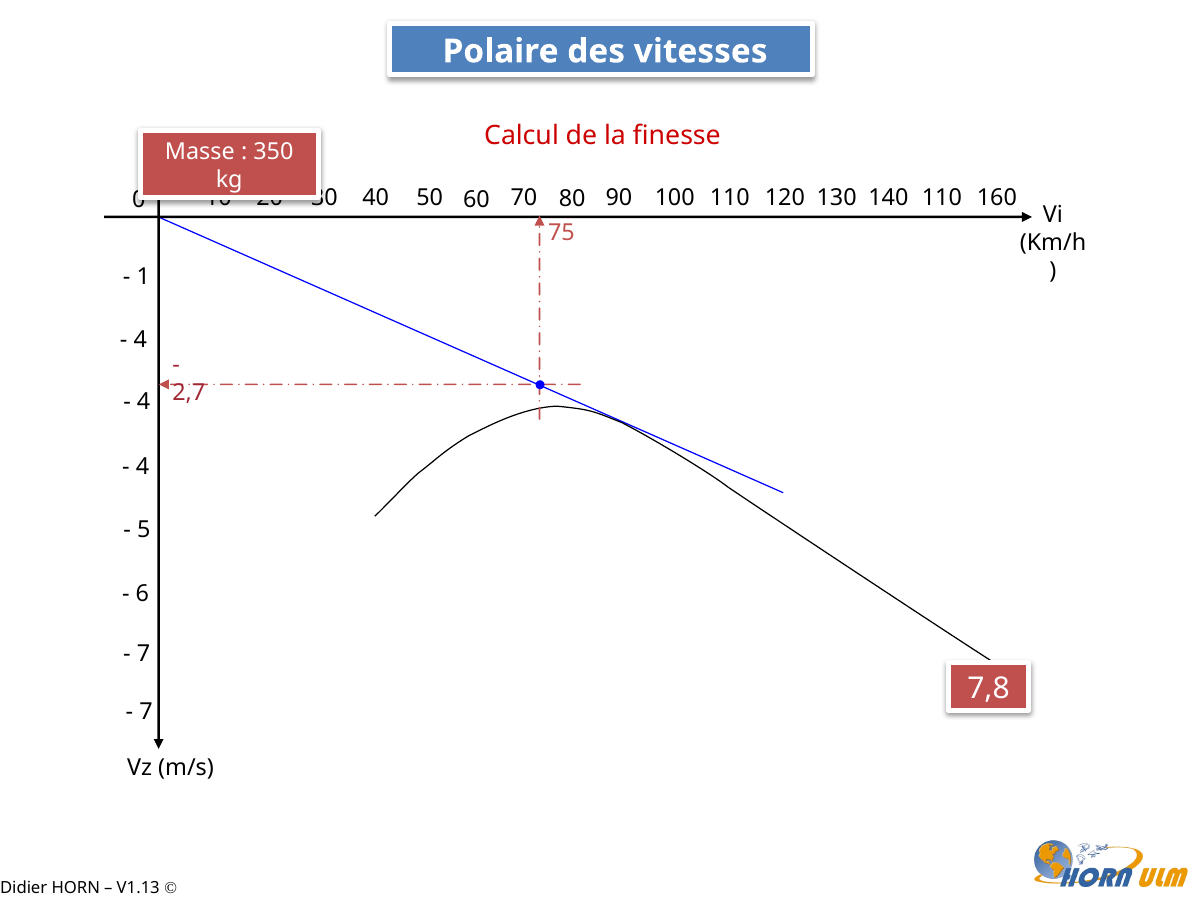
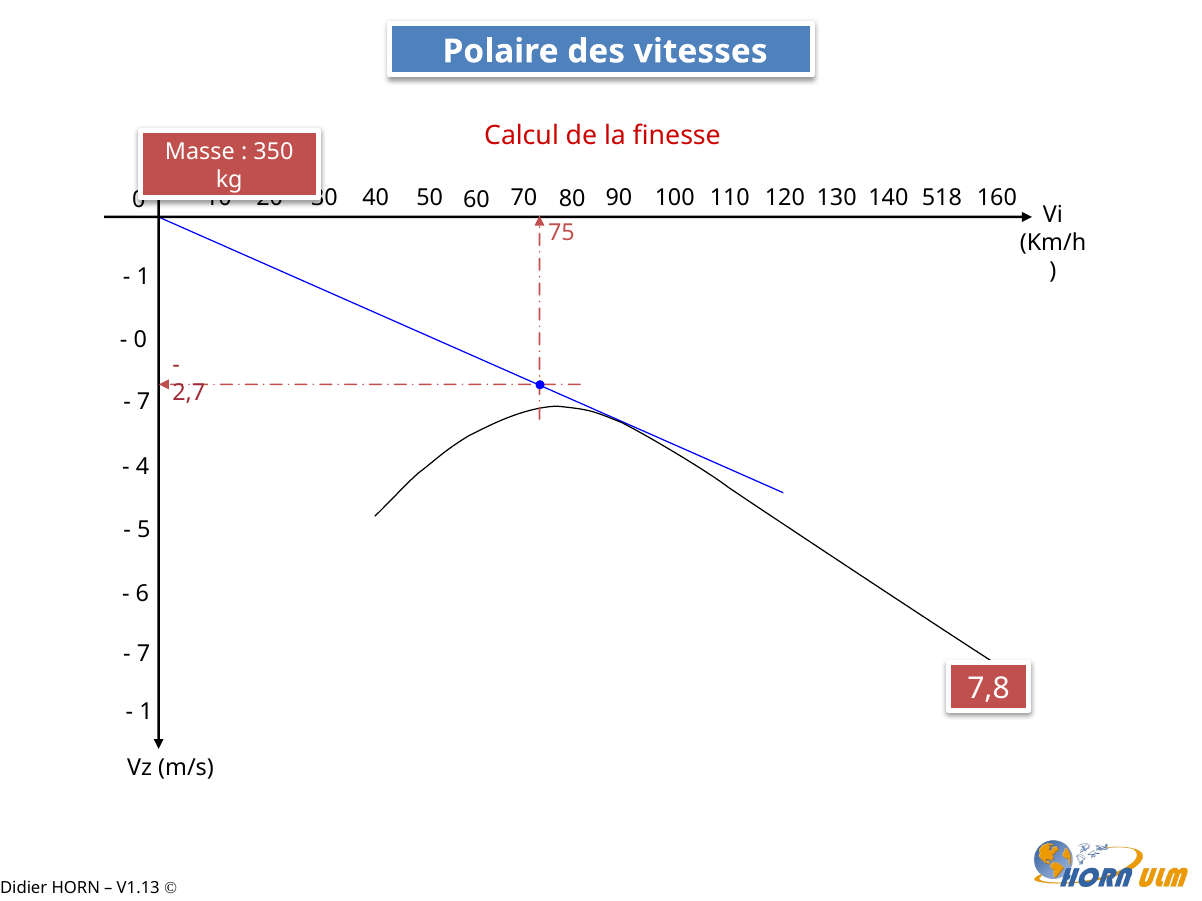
140 110: 110 -> 518 (942, 198)
4: 4 -> 0 (140, 340)
4: 4 -> 7 (144, 402)
7: 7 -> 1 (146, 712)
